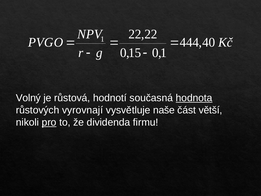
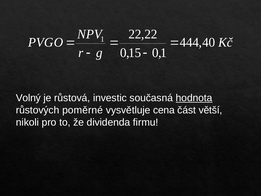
hodnotí: hodnotí -> investic (110, 98)
vyrovnají: vyrovnají -> poměrné (83, 110)
naše: naše -> cena (164, 110)
pro underline: present -> none (49, 122)
